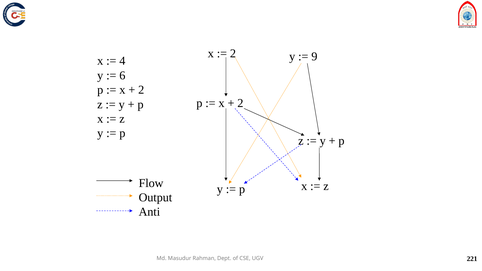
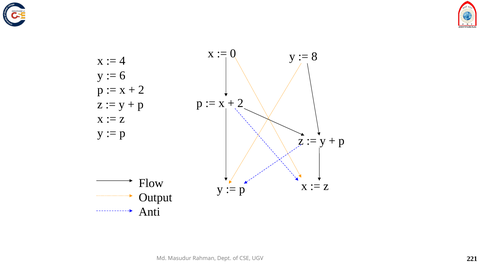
2: 2 -> 0 (233, 54)
9: 9 -> 8 (314, 57)
